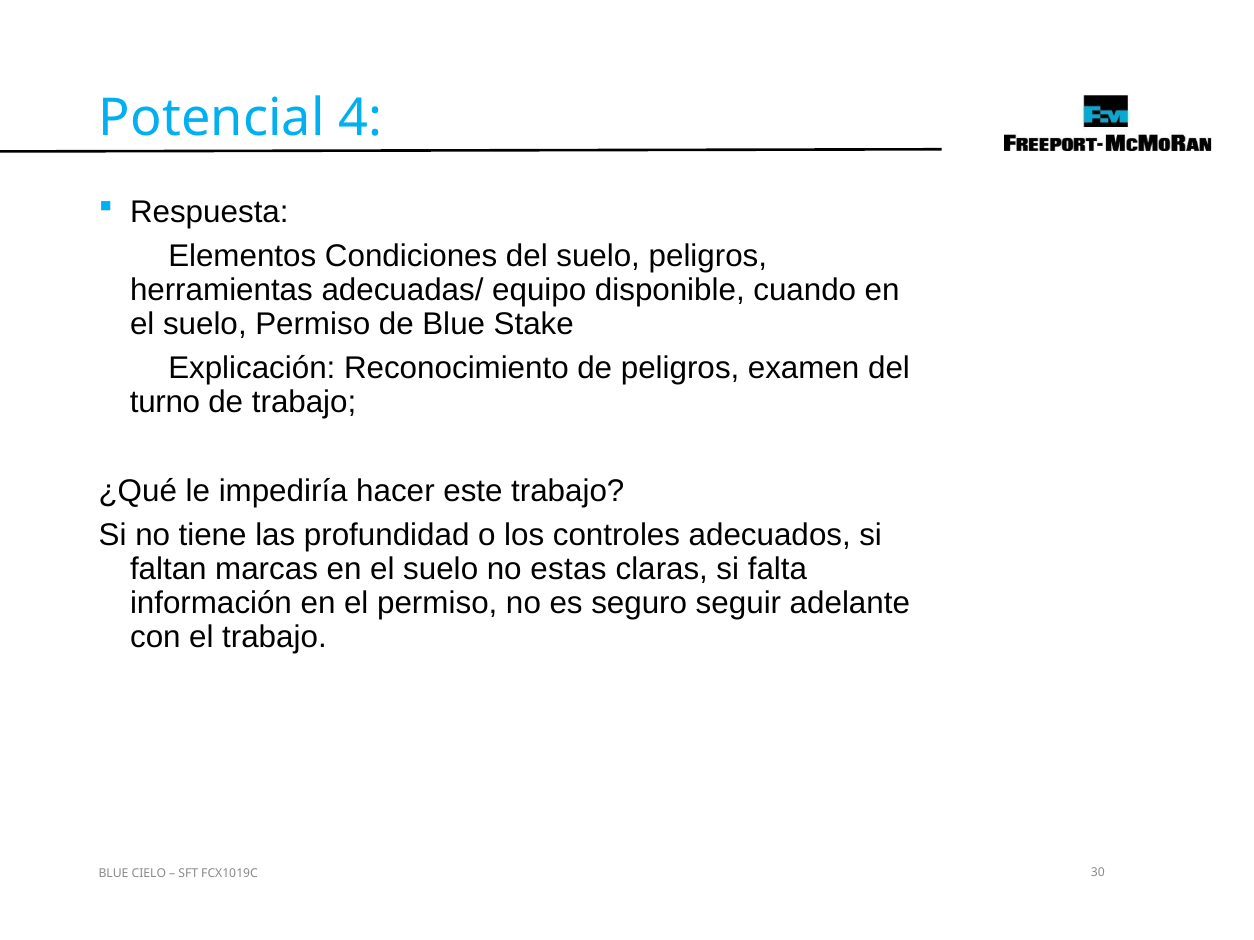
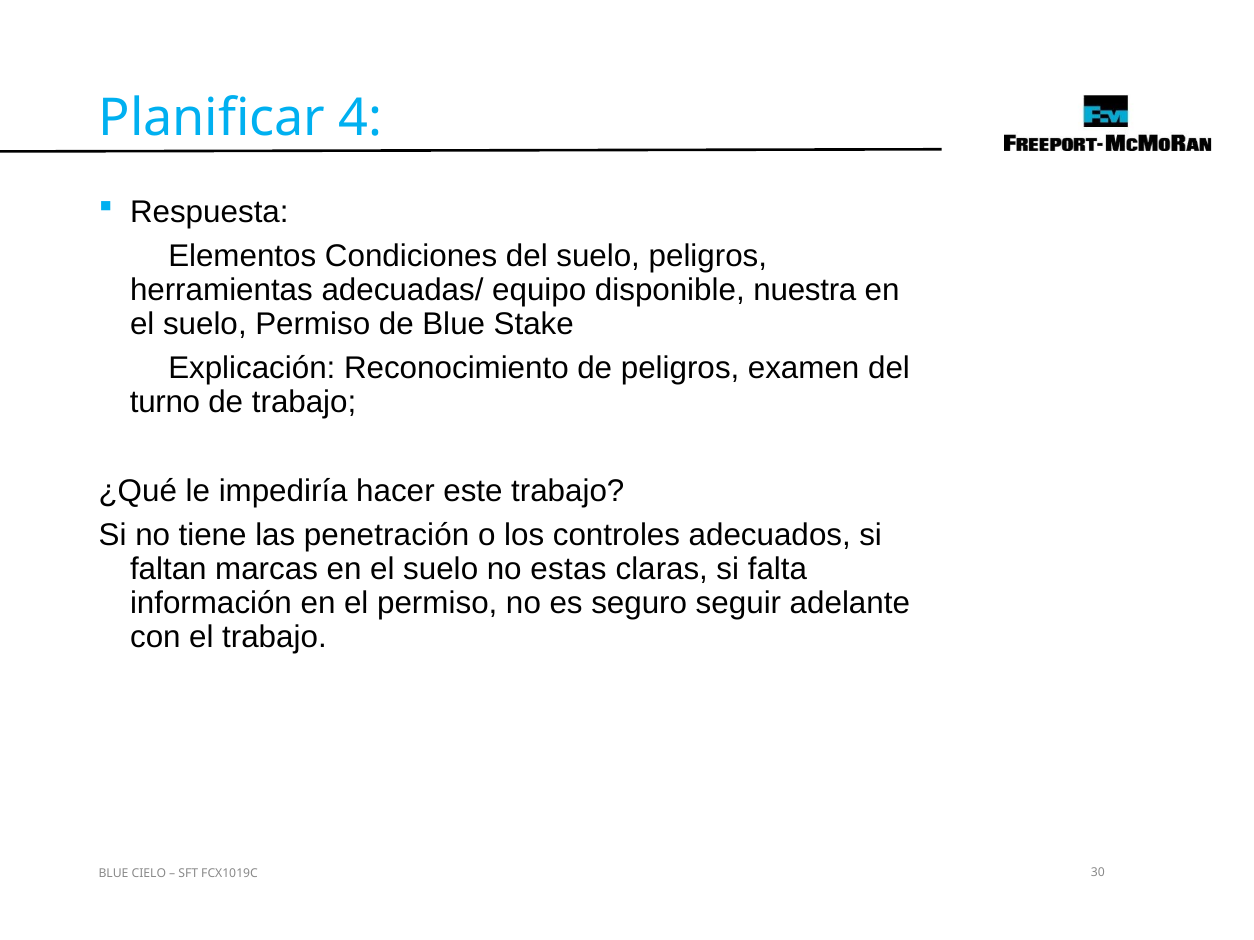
Potencial: Potencial -> Planificar (212, 119)
cuando: cuando -> nuestra (805, 290)
profundidad: profundidad -> penetración (387, 535)
